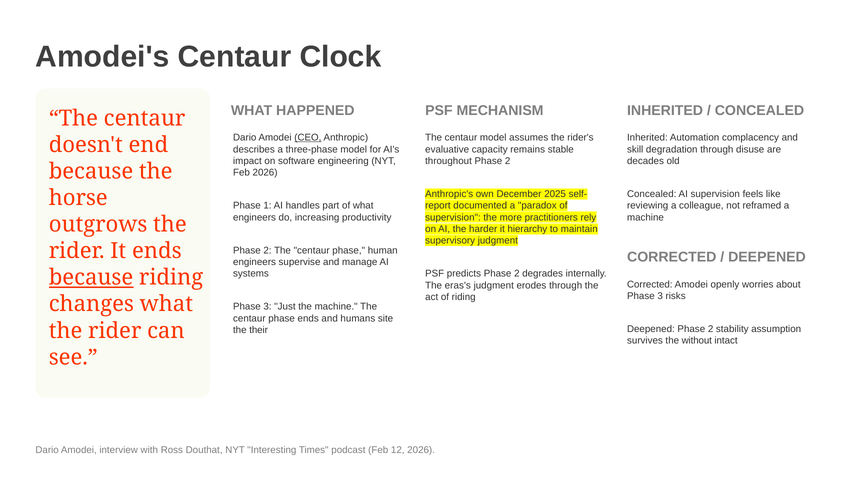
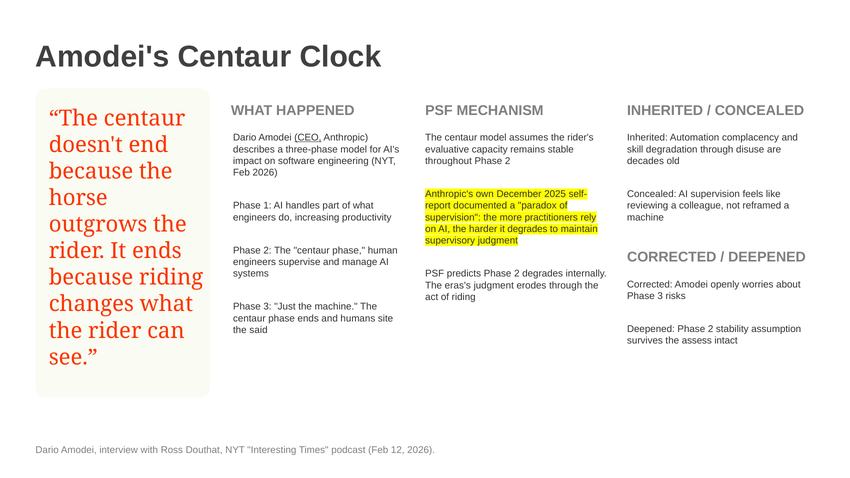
it hierarchy: hierarchy -> degrades (527, 229)
because underline: present -> none (91, 278)
their: their -> said (258, 330)
without: without -> assess (697, 341)
